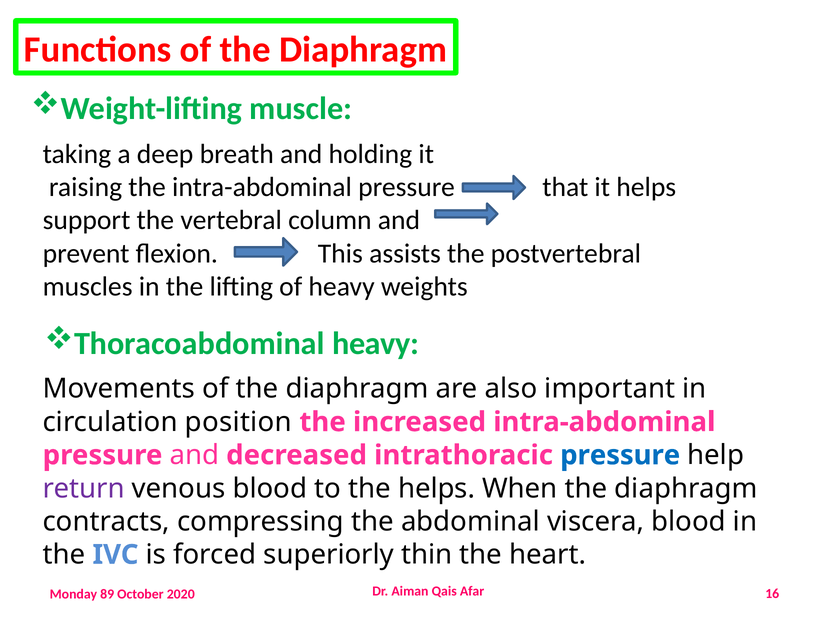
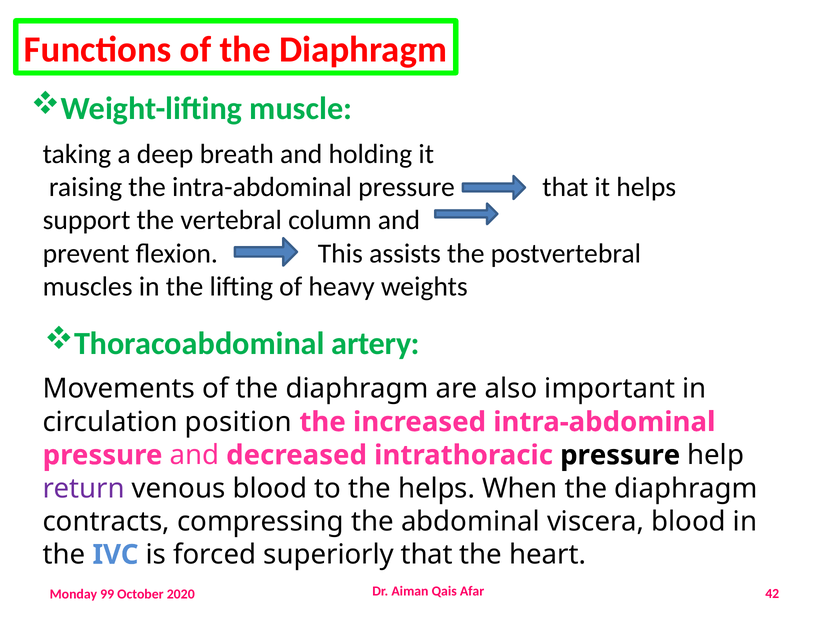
Thoracoabdominal heavy: heavy -> artery (376, 343)
pressure colour: blue -> black (620, 455)
superiorly thin: thin -> that (427, 554)
89: 89 -> 99 (107, 594)
16: 16 -> 42 (772, 594)
